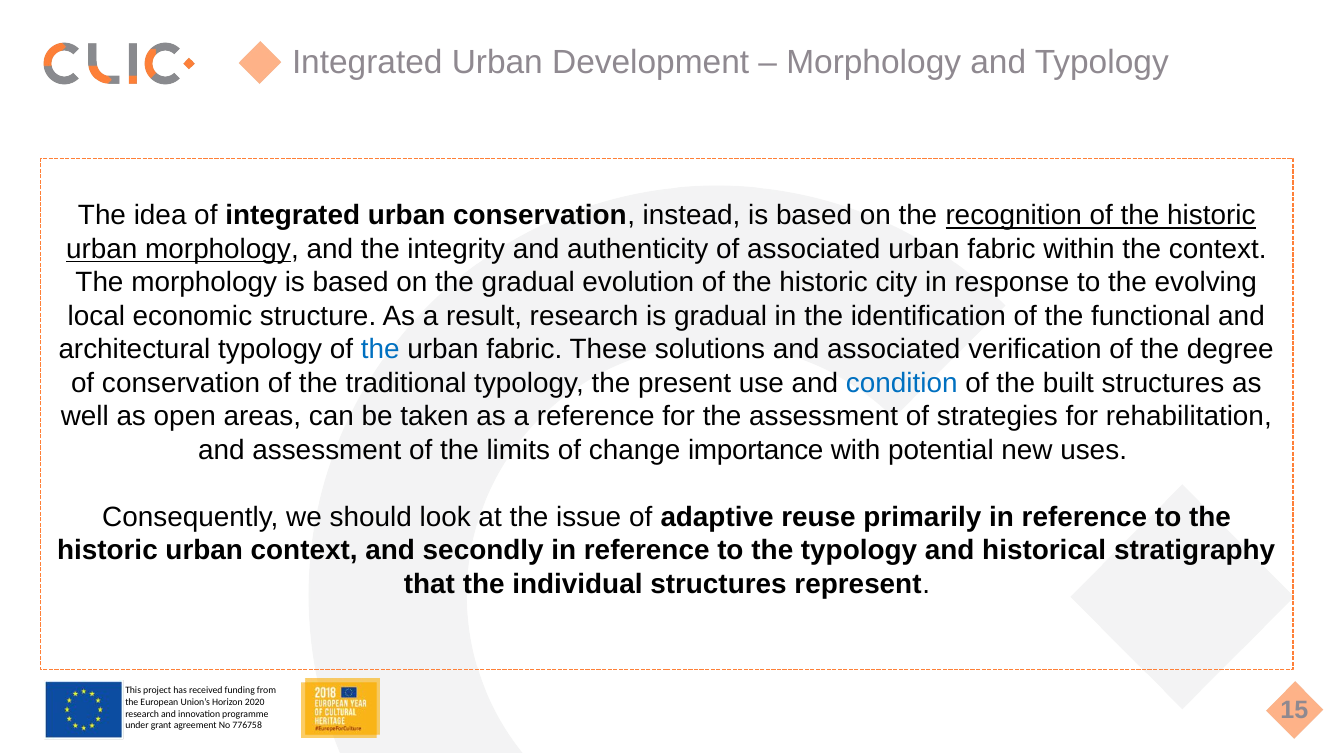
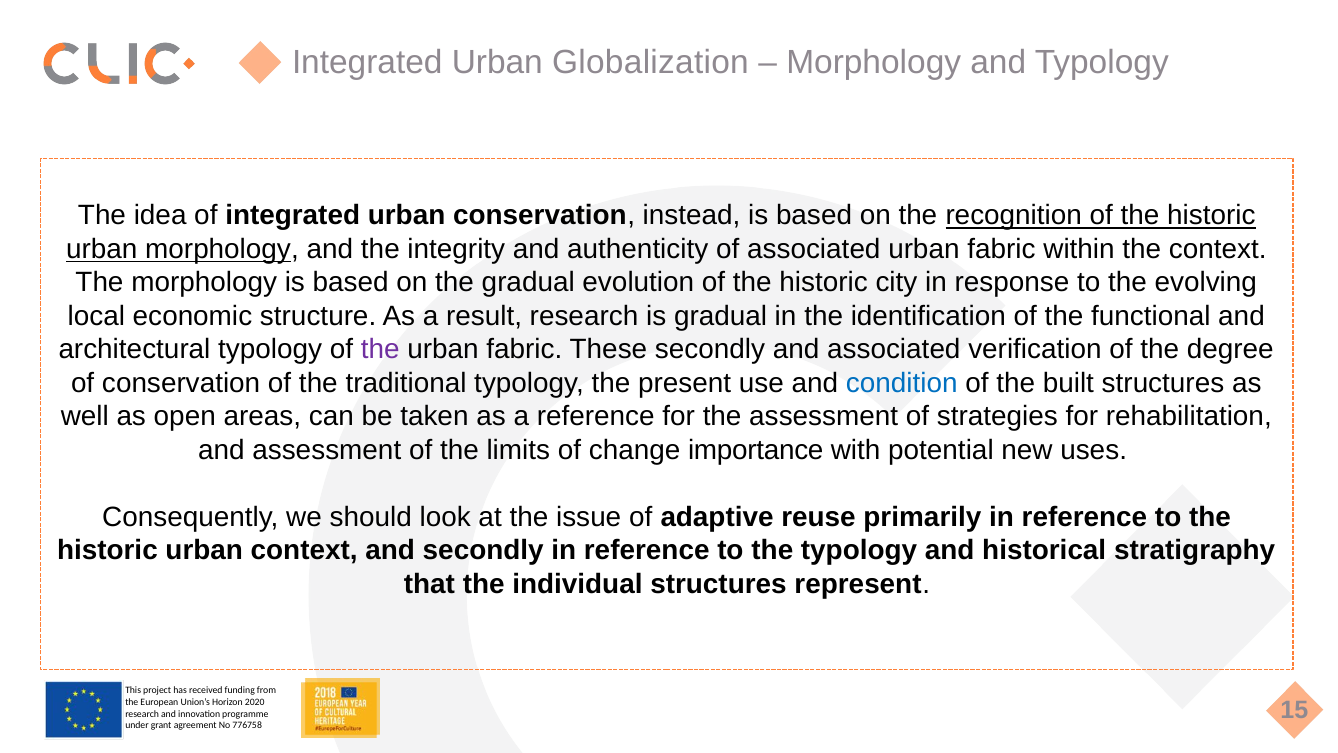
Development: Development -> Globalization (650, 63)
the colour: blue -> purple (380, 349)
These solutions: solutions -> secondly (710, 349)
